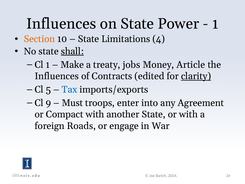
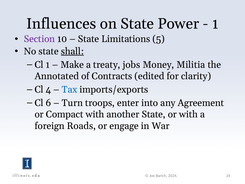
Section colour: orange -> purple (39, 39)
4: 4 -> 5 (159, 39)
Article: Article -> Militia (191, 65)
Influences: Influences -> Annotated (57, 76)
clarity underline: present -> none (196, 76)
5: 5 -> 4 (48, 89)
9: 9 -> 6 (48, 103)
Must: Must -> Turn (72, 103)
